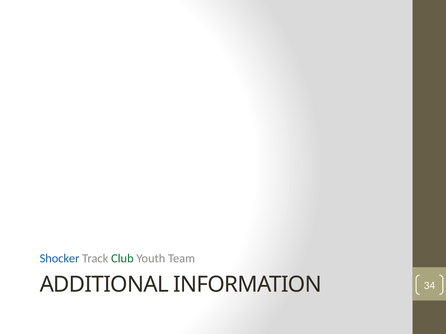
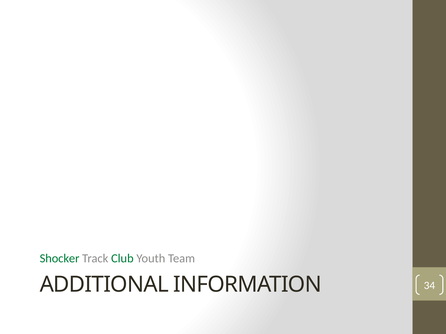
Shocker colour: blue -> green (60, 259)
